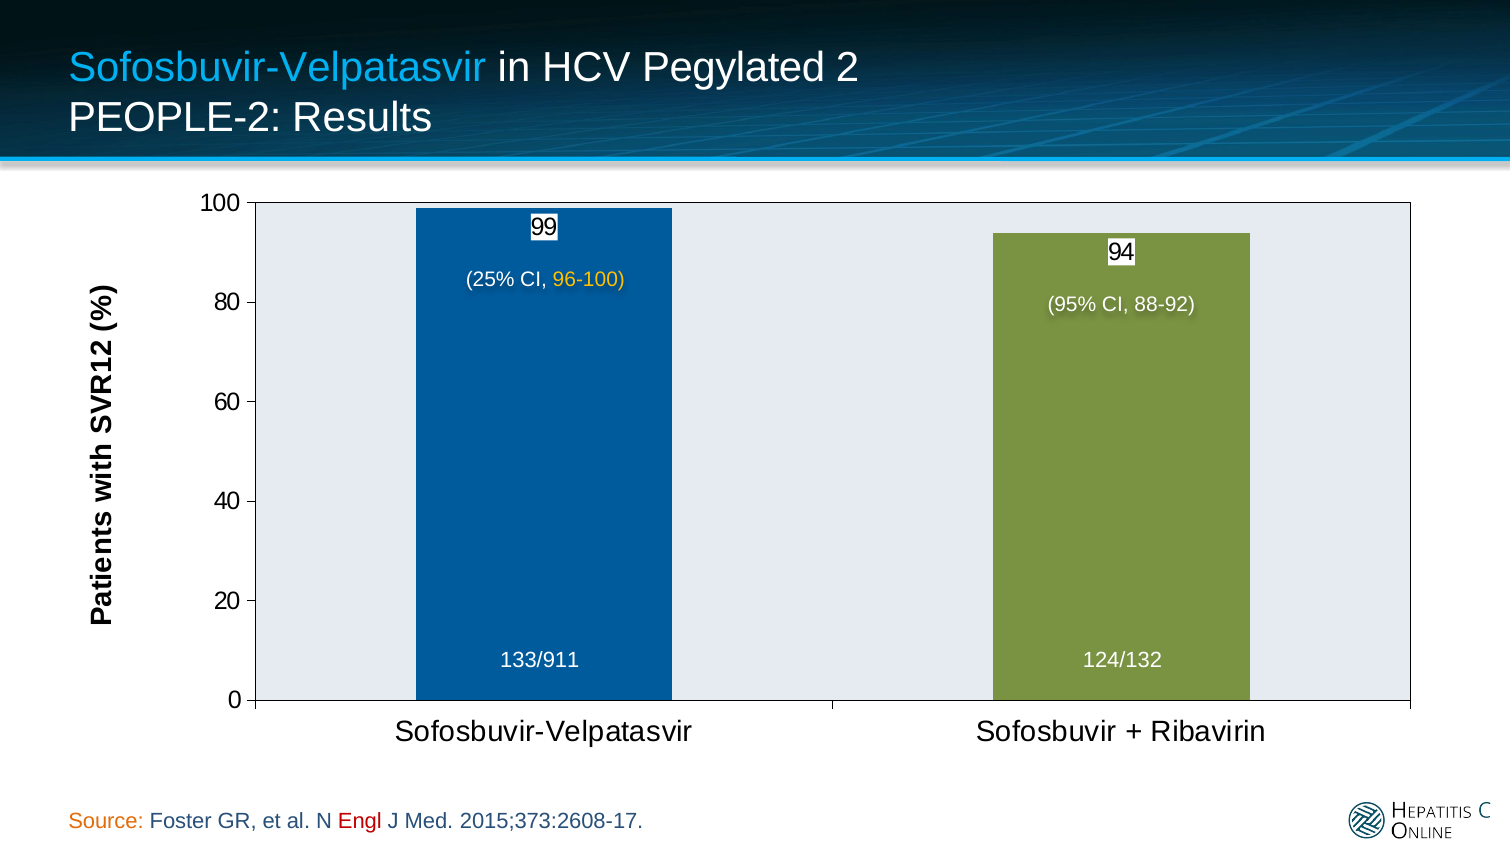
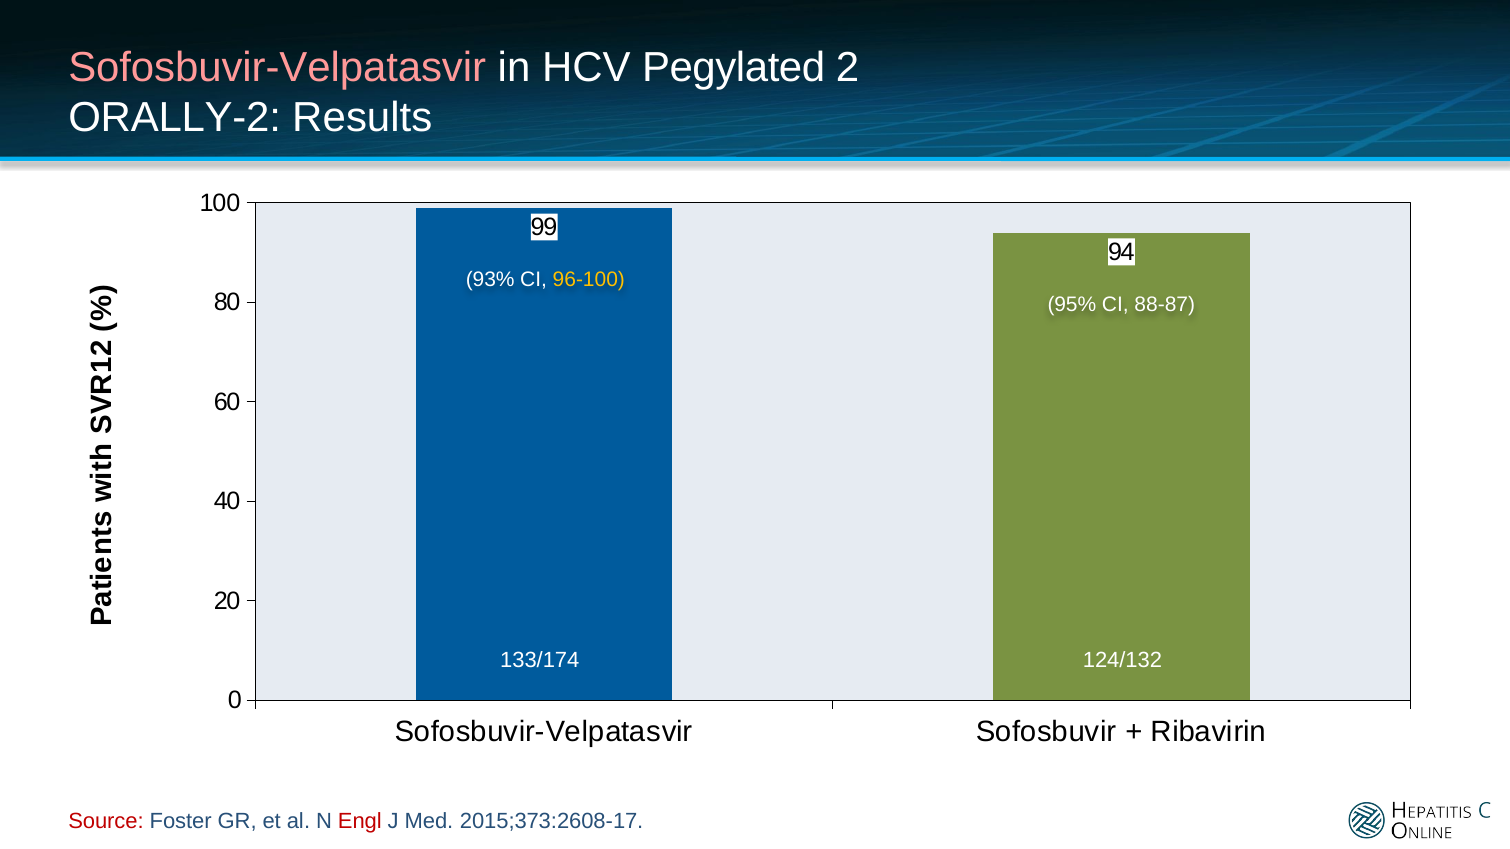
Sofosbuvir-Velpatasvir colour: light blue -> pink (277, 67)
PEOPLE-2: PEOPLE-2 -> ORALLY-2 (175, 118)
25%: 25% -> 93% (490, 280)
88-92: 88-92 -> 88-87 (1165, 305)
133/911: 133/911 -> 133/174 (540, 660)
Source colour: orange -> red (106, 822)
